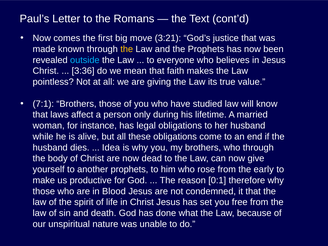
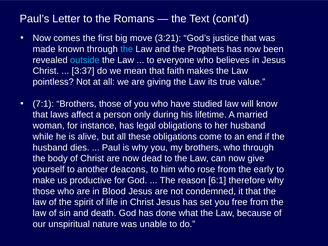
the colour: yellow -> light blue (127, 49)
3:36: 3:36 -> 3:37 (83, 71)
Idea: Idea -> Paul (111, 148)
another prophets: prophets -> deacons (129, 169)
0:1: 0:1 -> 6:1 (217, 180)
